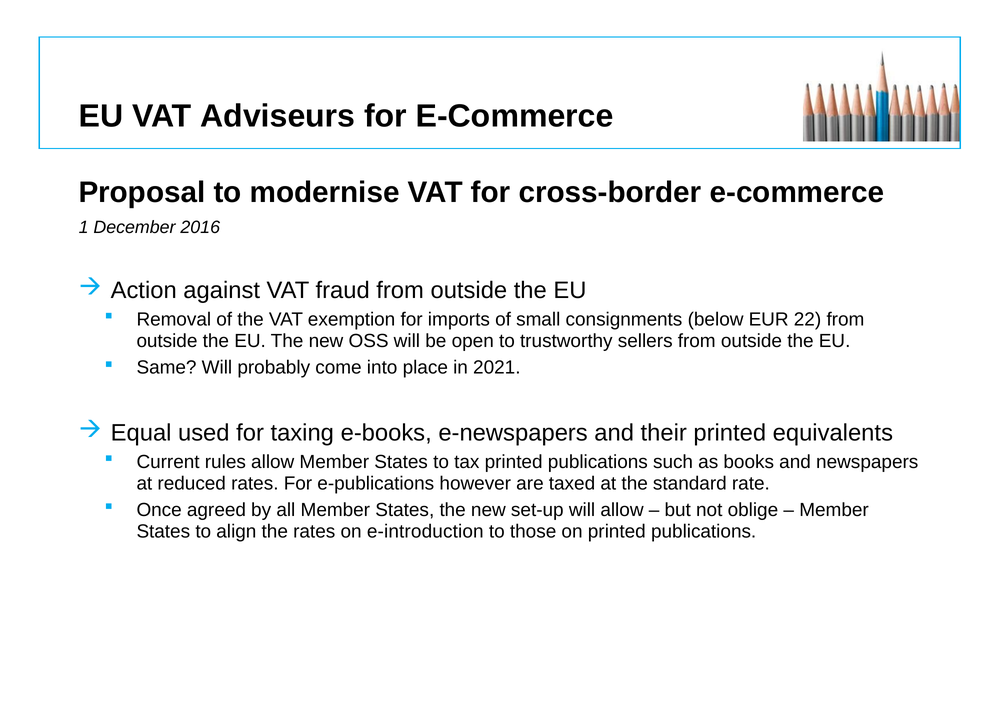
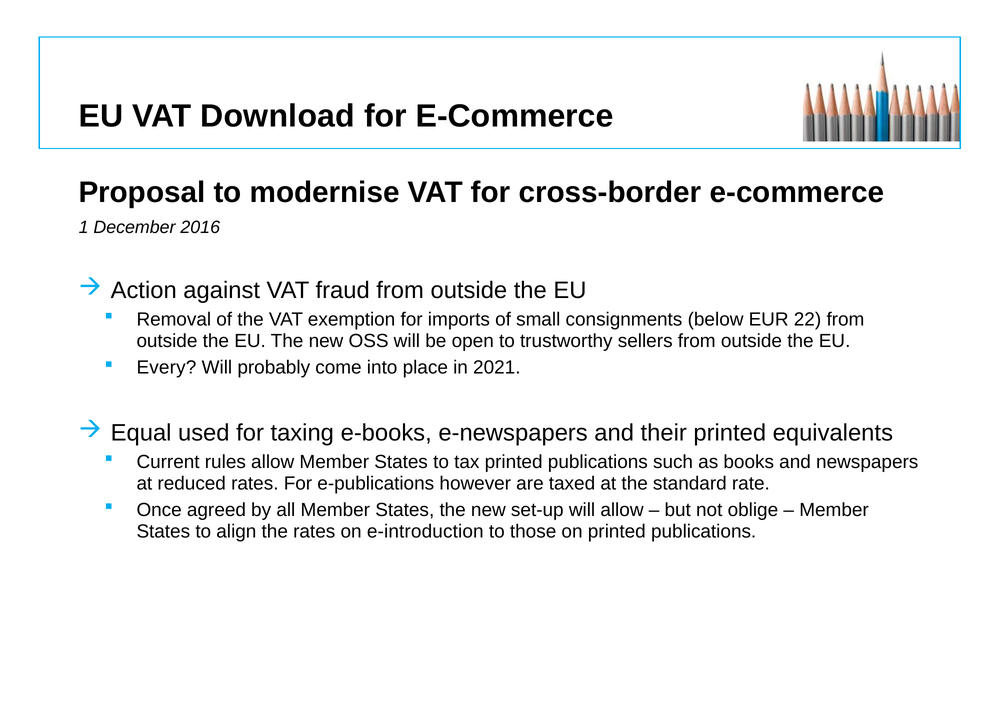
Adviseurs: Adviseurs -> Download (278, 116)
Same: Same -> Every (166, 367)
